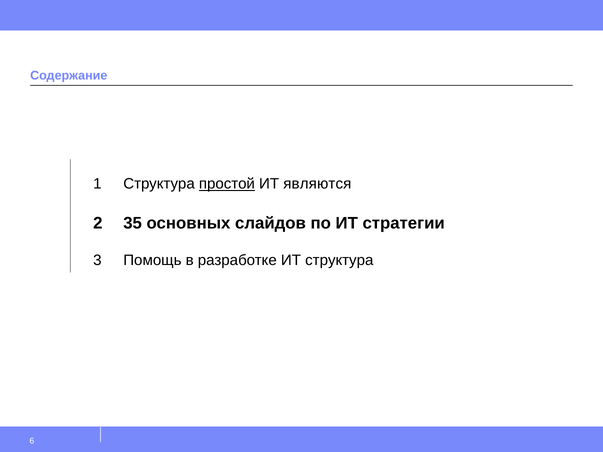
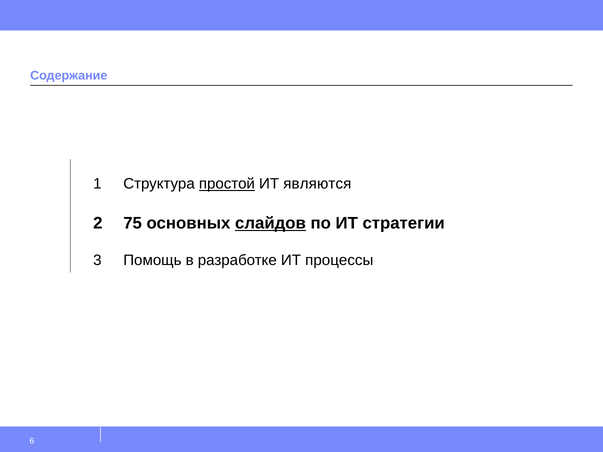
35: 35 -> 75 (133, 223)
слайдов underline: none -> present (270, 223)
ИТ структура: структура -> процессы (339, 260)
